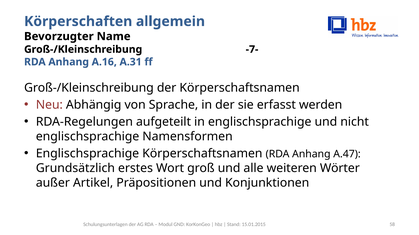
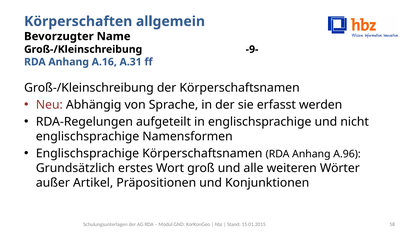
-7-: -7- -> -9- (252, 50)
A.47: A.47 -> A.96 (347, 155)
